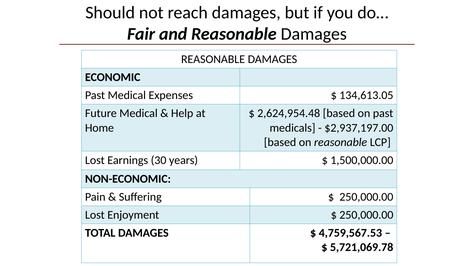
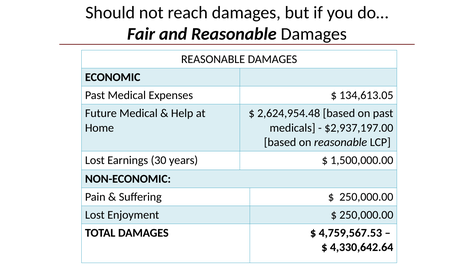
5,721,069.78: 5,721,069.78 -> 4,330,642.64 (362, 248)
